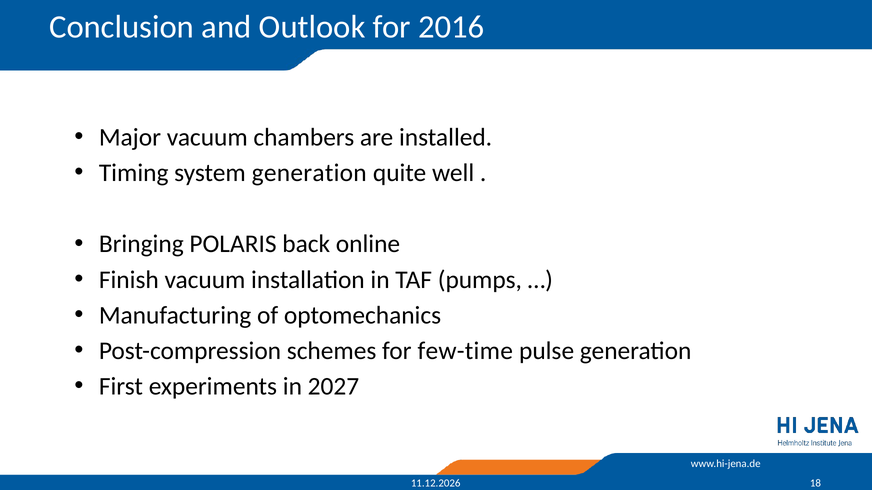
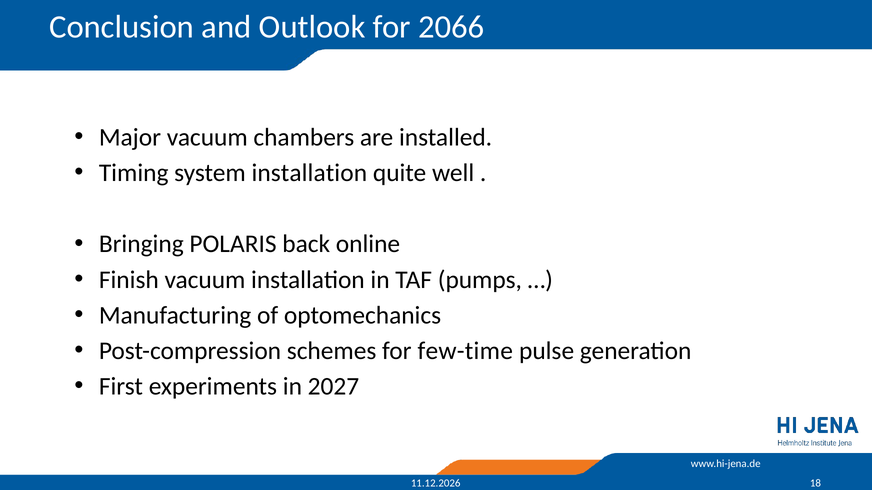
2016: 2016 -> 2066 (451, 27)
system generation: generation -> installation (309, 173)
